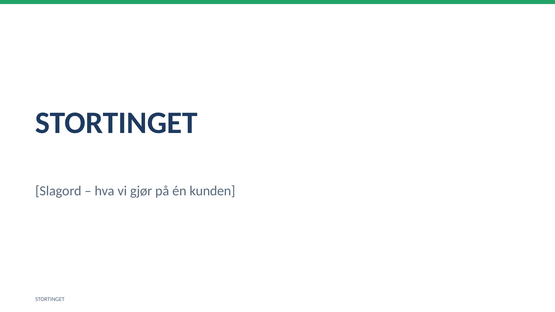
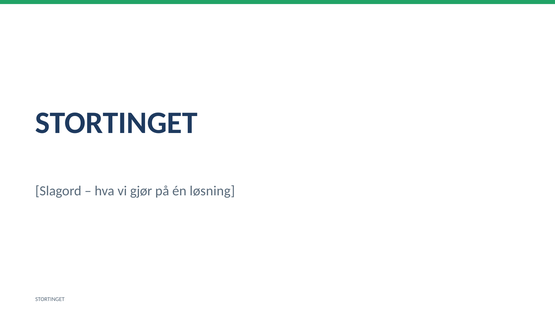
kunden: kunden -> løsning (212, 191)
